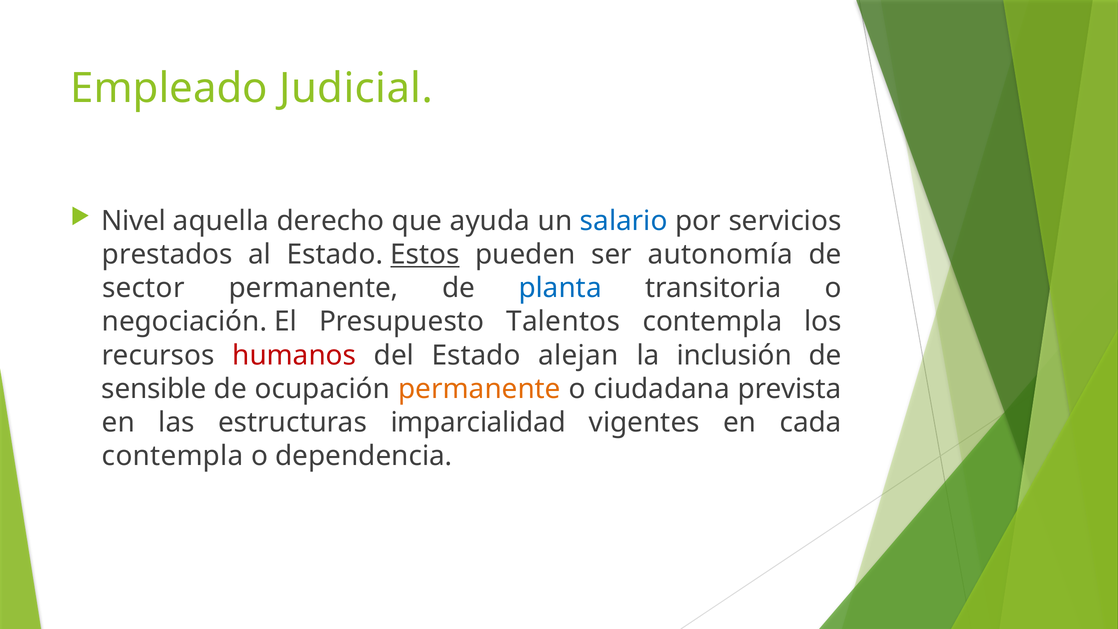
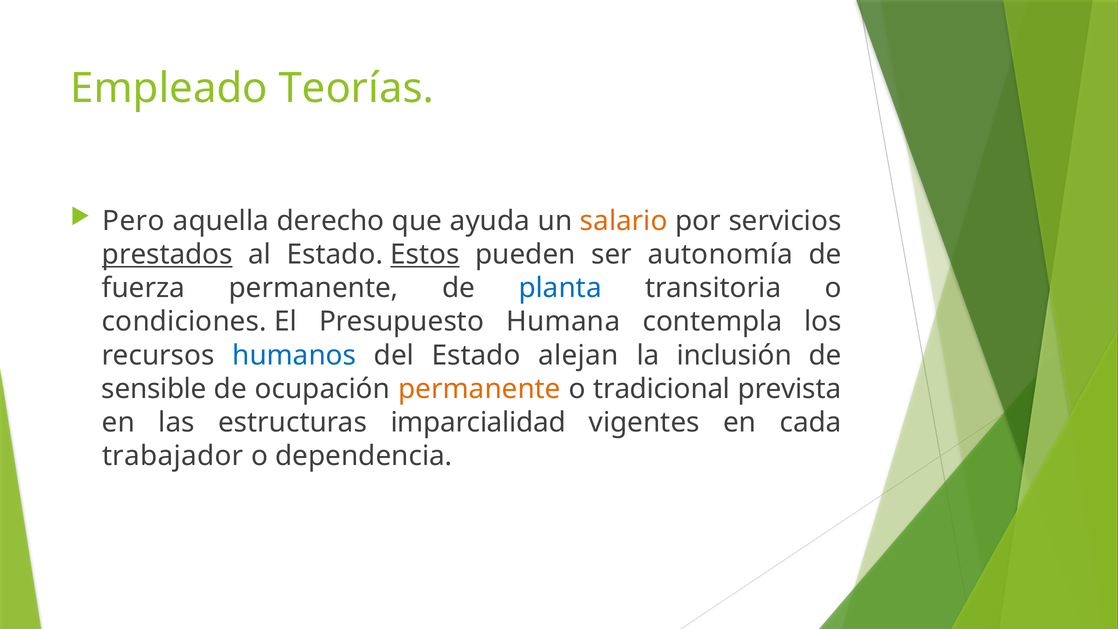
Judicial: Judicial -> Teorías (356, 88)
Nivel: Nivel -> Pero (133, 221)
salario colour: blue -> orange (624, 221)
prestados underline: none -> present (167, 255)
sector: sector -> fuerza (143, 288)
negociación: negociación -> condiciones (184, 322)
Talentos: Talentos -> Humana (563, 322)
humanos colour: red -> blue (294, 355)
ciudadana: ciudadana -> tradicional (662, 389)
contempla: contempla -> trabajador (173, 456)
